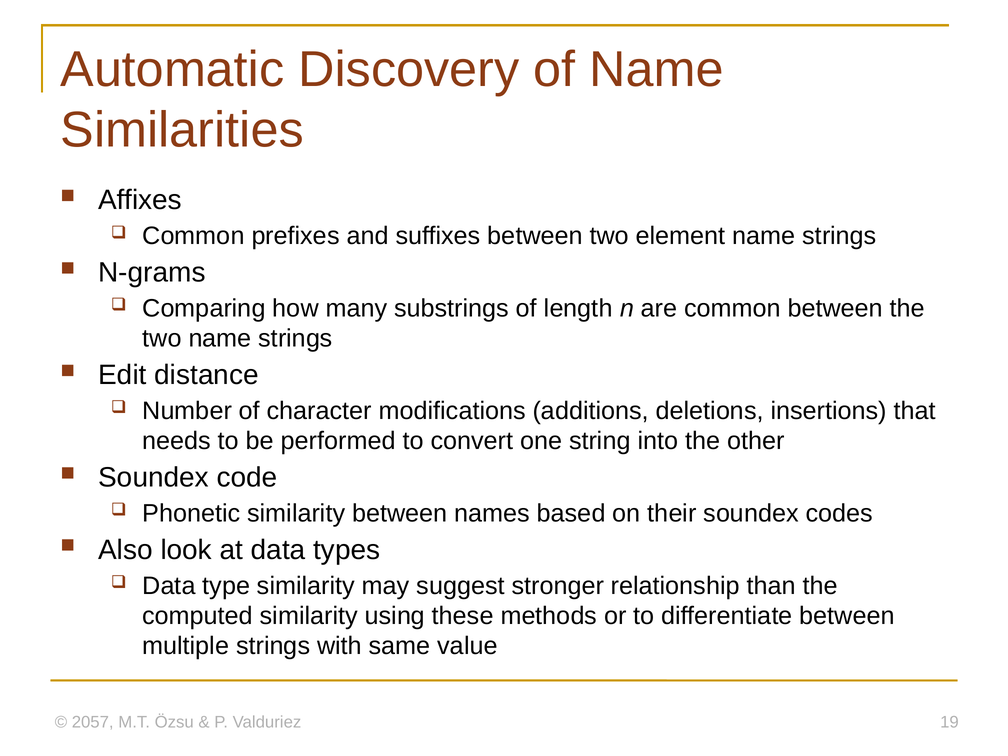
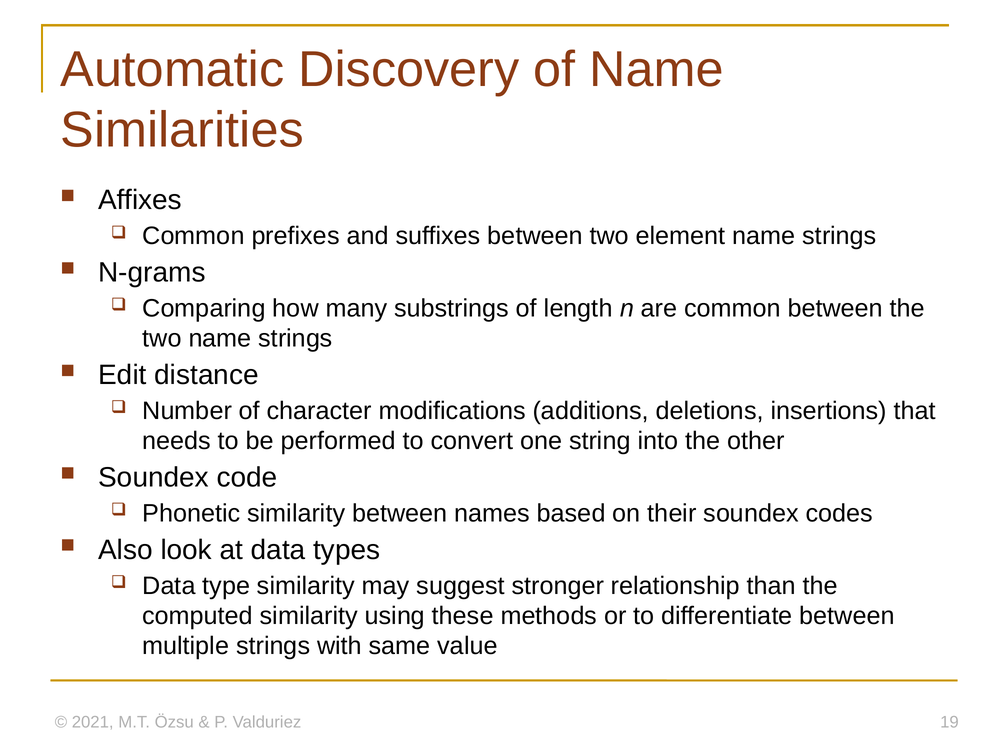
2057: 2057 -> 2021 (93, 722)
